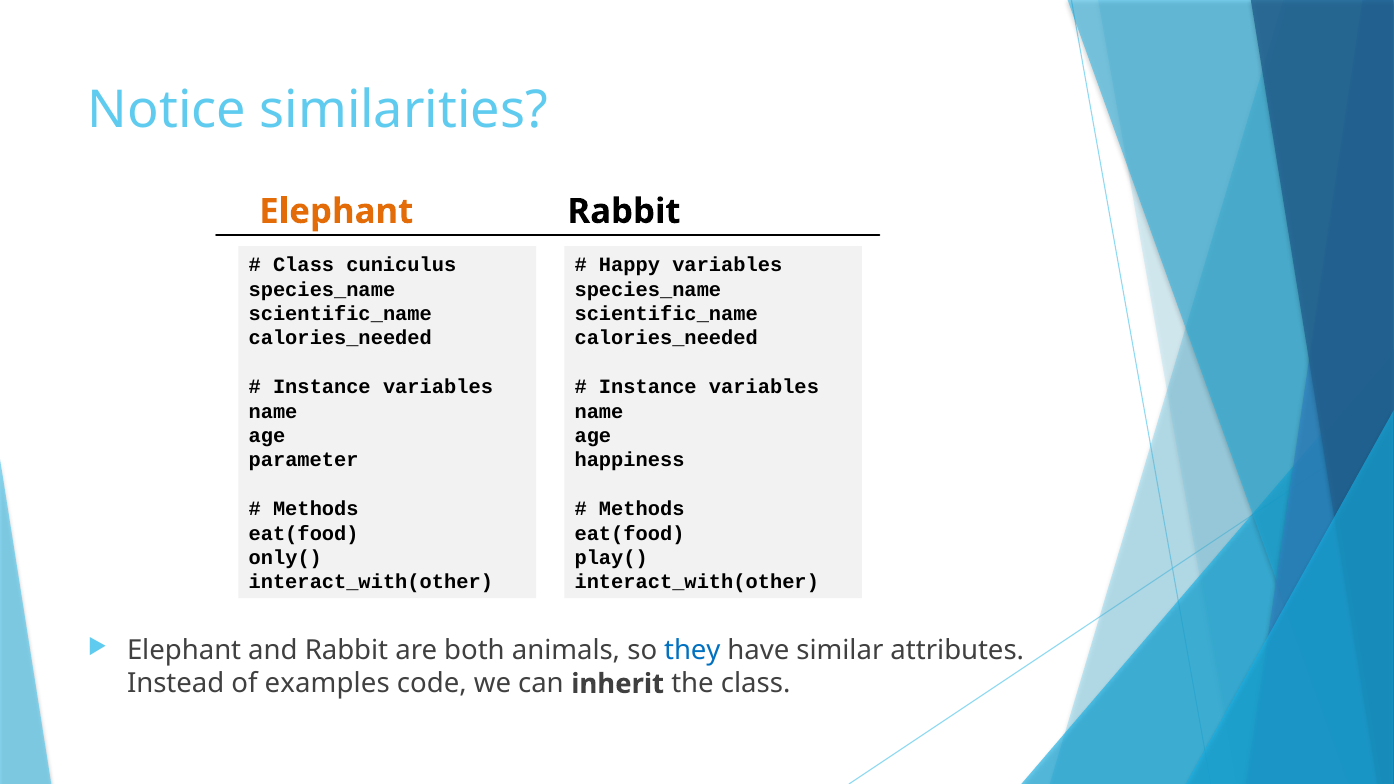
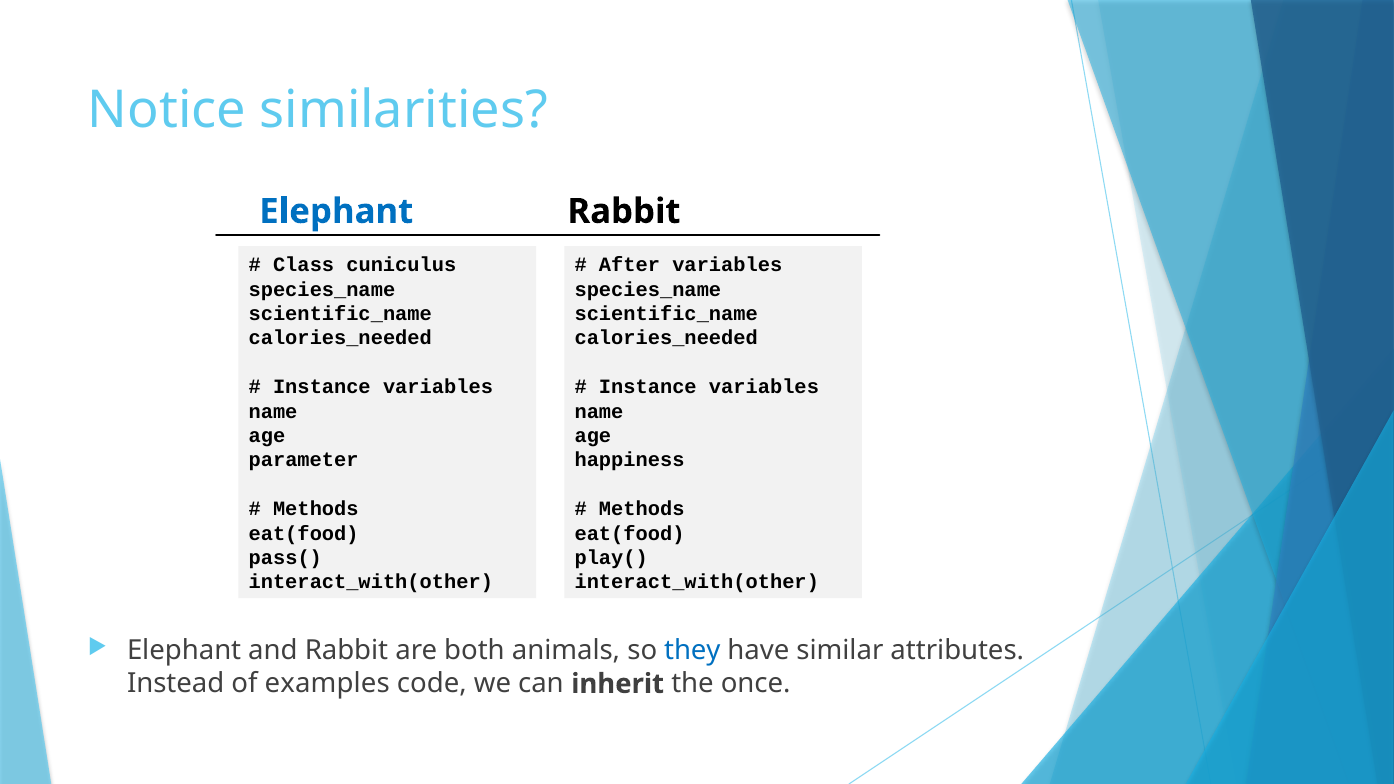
Elephant colour: orange -> blue (336, 211)
Happy: Happy -> After (630, 265)
only(: only( -> pass( (285, 558)
the class: class -> once (756, 684)
